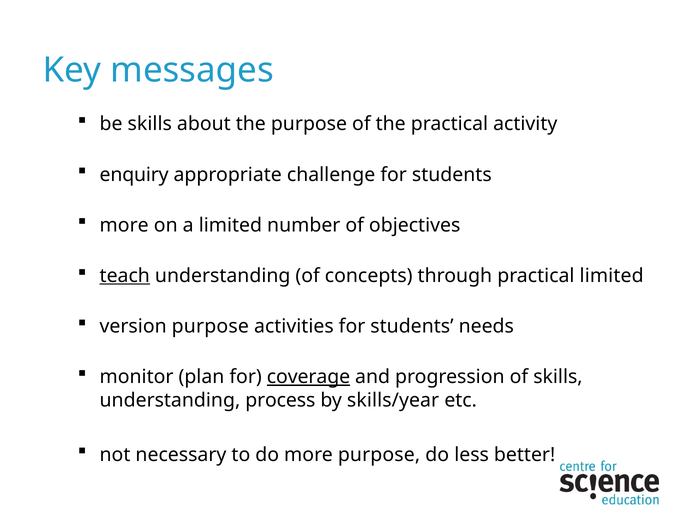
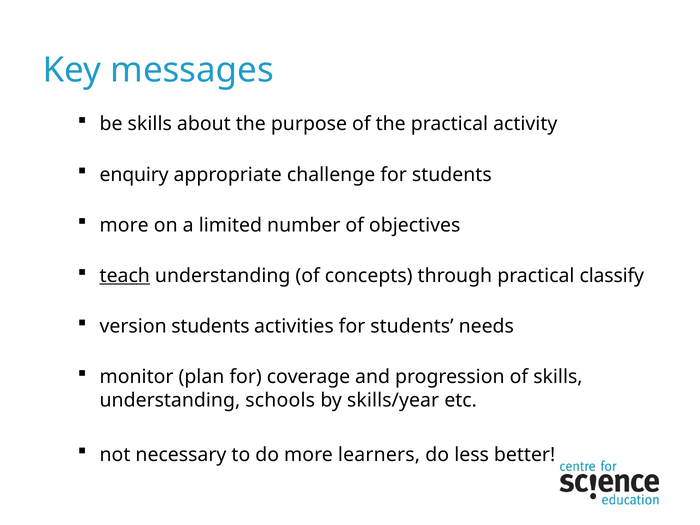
practical limited: limited -> classify (612, 276)
version purpose: purpose -> students (210, 326)
coverage underline: present -> none (308, 377)
process: process -> schools (280, 400)
more purpose: purpose -> learners (379, 455)
